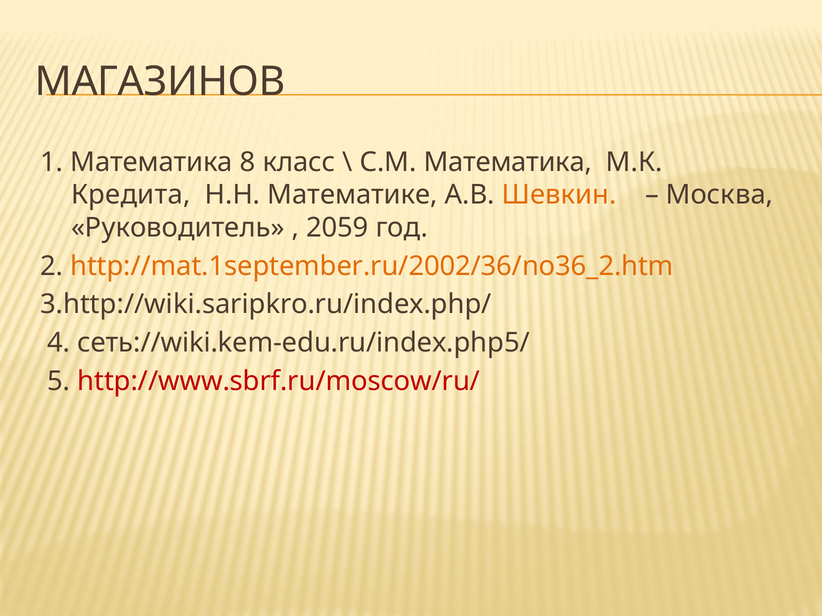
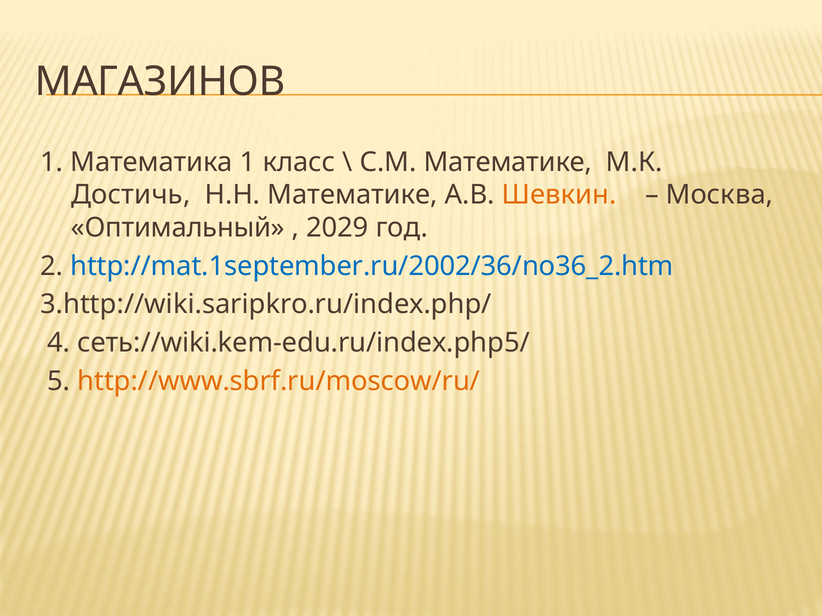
Математика 8: 8 -> 1 (248, 162)
С.М Математика: Математика -> Математике (508, 162)
Кредита: Кредита -> Достичь (131, 195)
Руководитель: Руководитель -> Оптимальный (178, 228)
2059: 2059 -> 2029 (337, 228)
http://mat.1september.ru/2002/36/no36_2.htm colour: orange -> blue (372, 266)
http://www.sbrf.ru/moscow/ru/ colour: red -> orange (279, 381)
